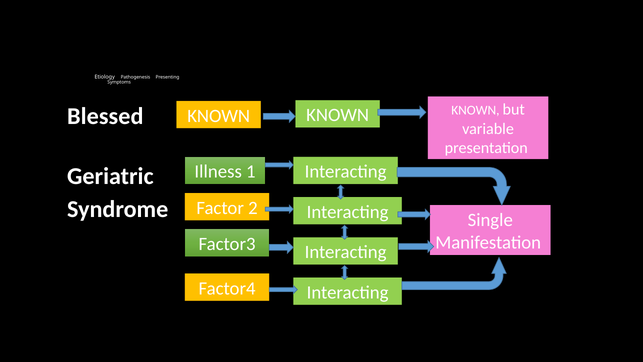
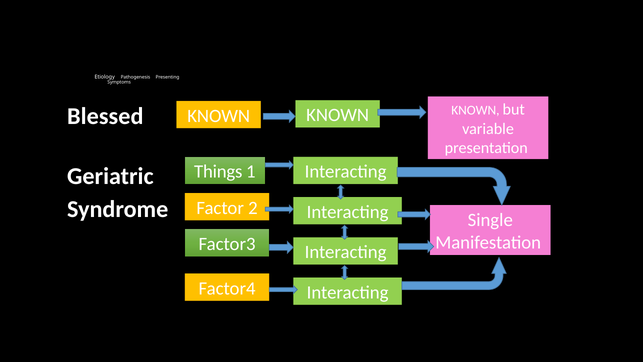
Illness: Illness -> Things (218, 172)
